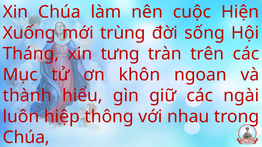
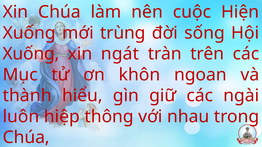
Tháng: Tháng -> Xuống (31, 54)
tưng: tưng -> ngát (120, 54)
